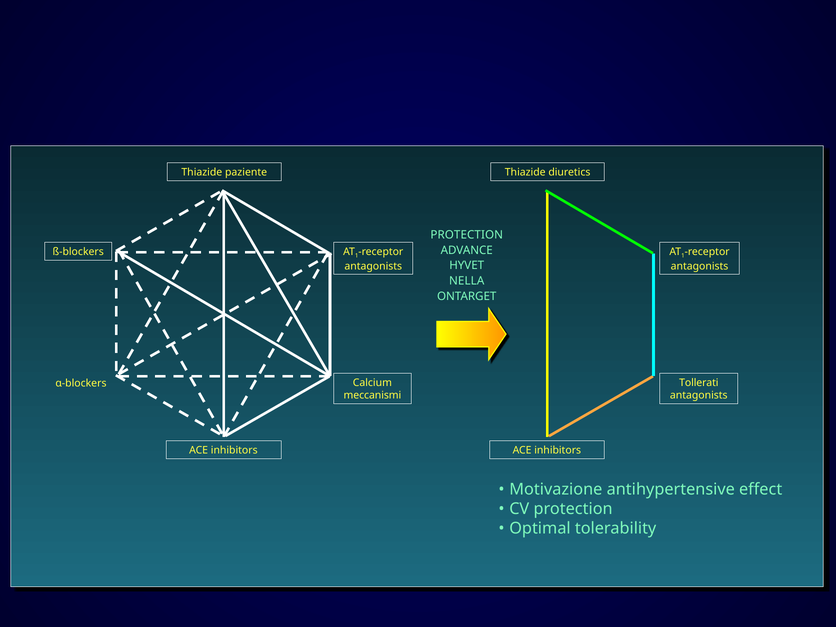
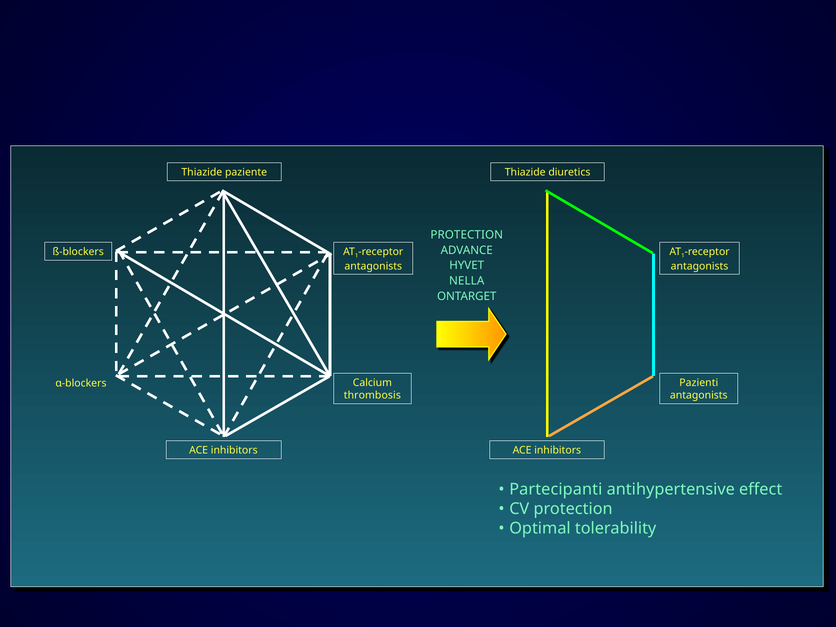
Tollerati: Tollerati -> Pazienti (699, 383)
meccanismi: meccanismi -> thrombosis (372, 395)
Motivazione: Motivazione -> Partecipanti (556, 490)
